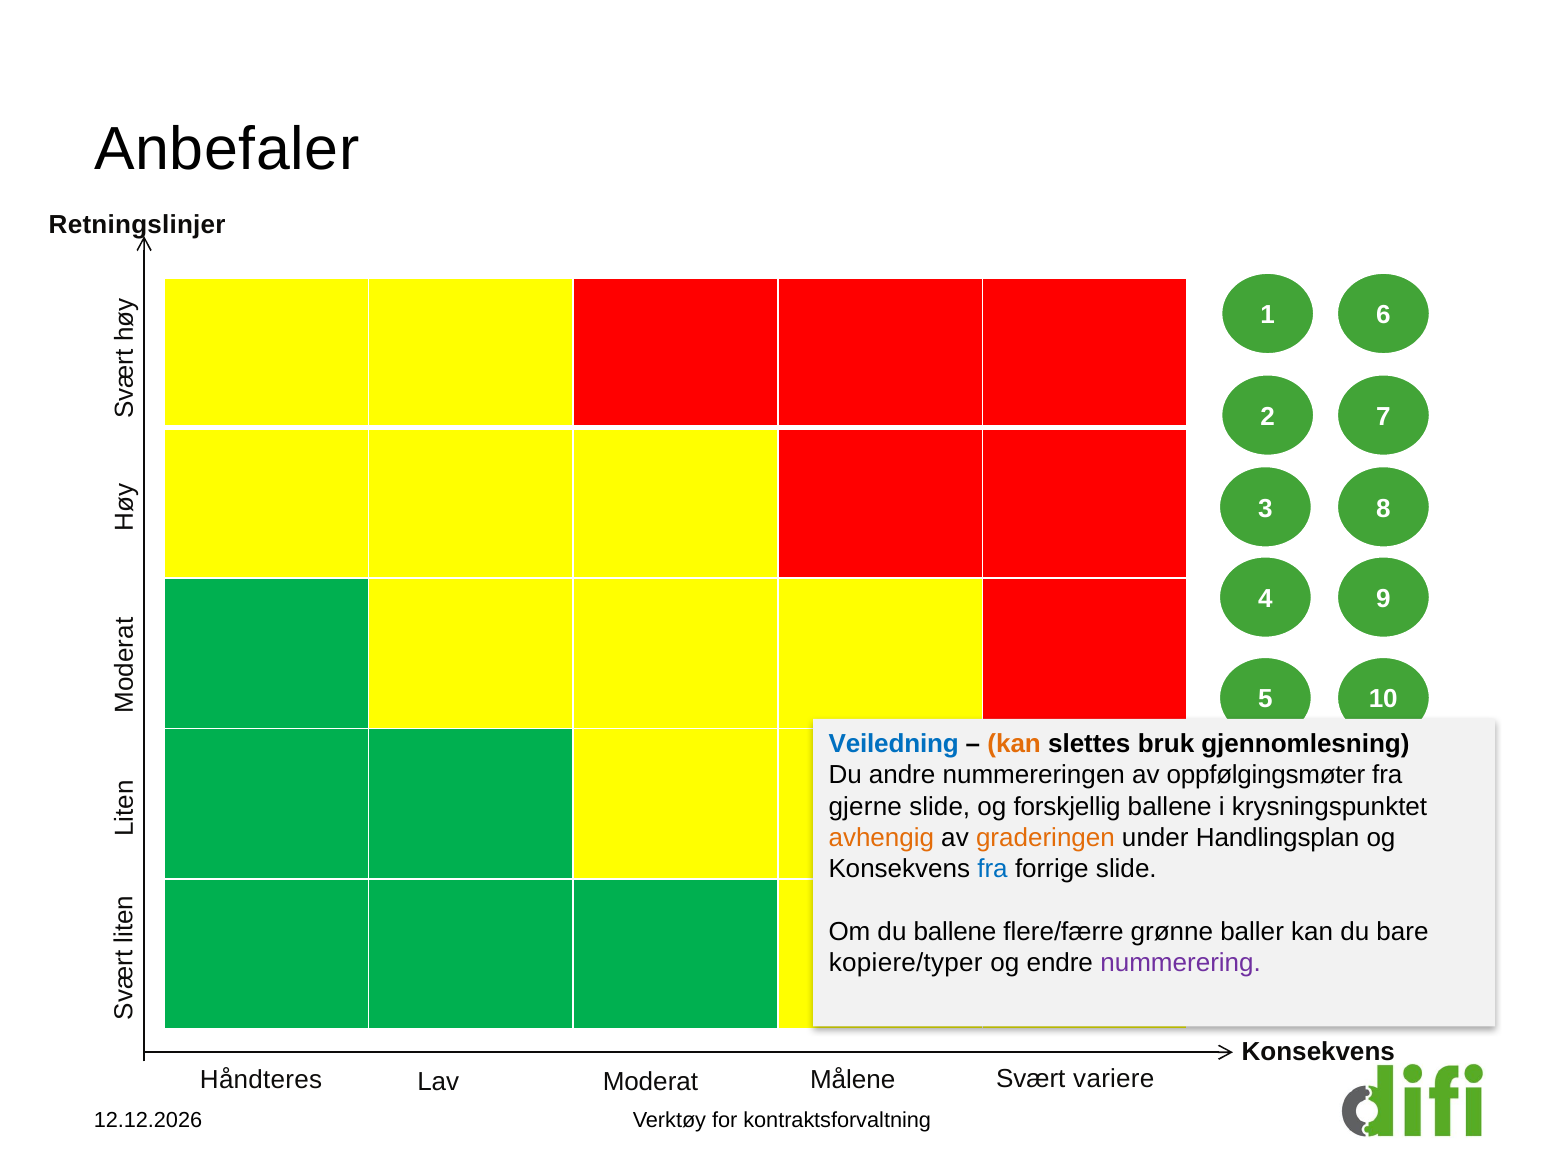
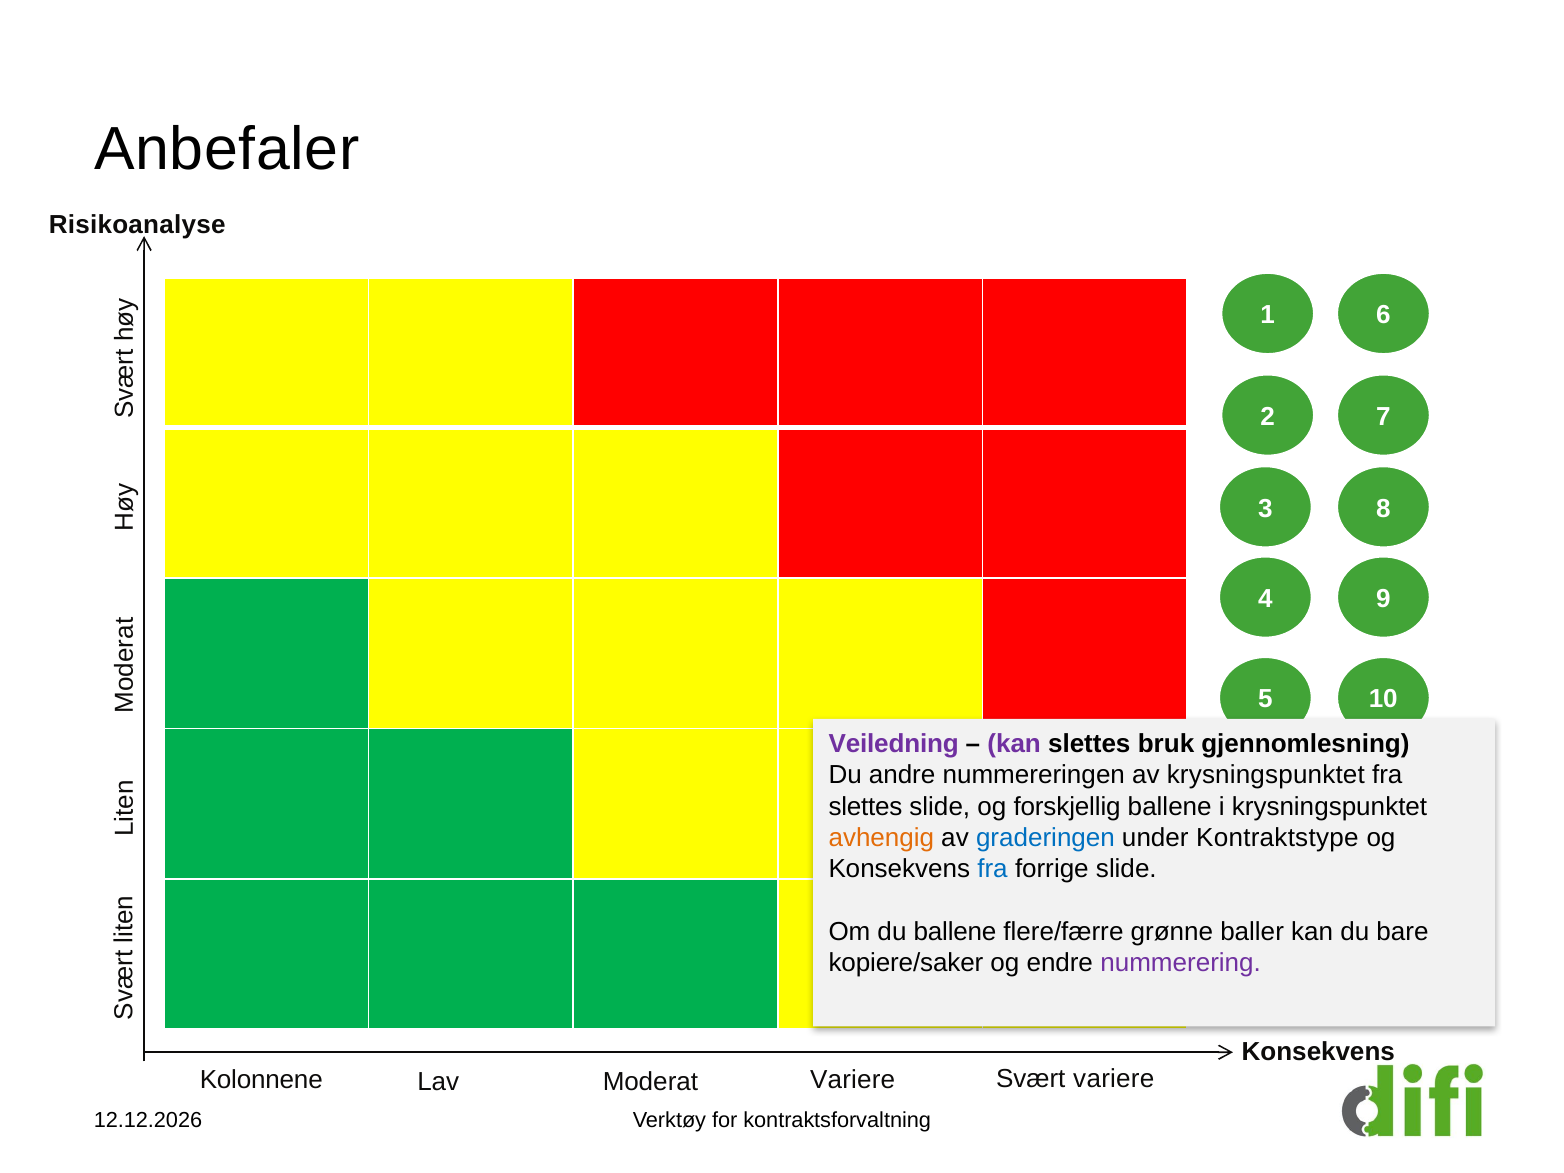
Retningslinjer: Retningslinjer -> Risikoanalyse (137, 225)
Veiledning colour: blue -> purple (894, 744)
kan colour: orange -> purple (1014, 744)
av oppfølgingsmøter: oppfølgingsmøter -> krysningspunktet (1266, 775)
gjerne: gjerne -> slettes (865, 807)
graderingen colour: orange -> blue (1045, 838)
Handlingsplan: Handlingsplan -> Kontraktstype (1277, 838)
kopiere/typer: kopiere/typer -> kopiere/saker (906, 963)
Håndteres: Håndteres -> Kolonnene (261, 1080)
Moderat Målene: Målene -> Variere (853, 1080)
